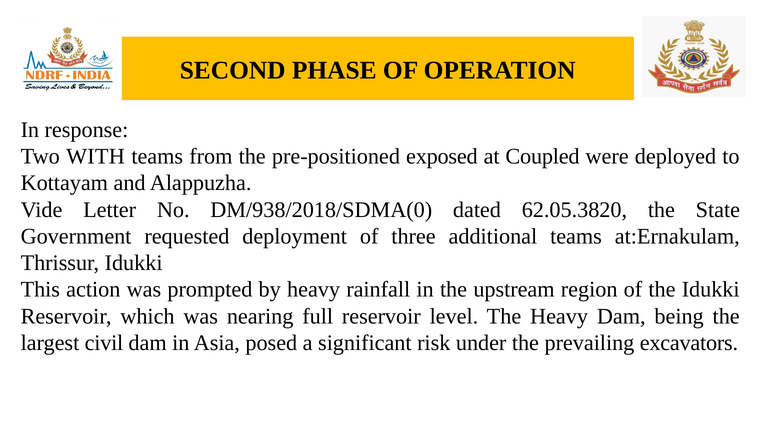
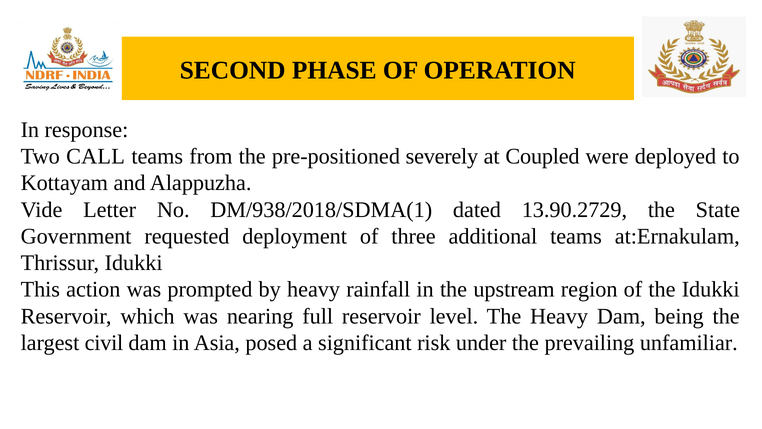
WITH: WITH -> CALL (96, 156)
exposed: exposed -> severely (442, 156)
DM/938/2018/SDMA(0: DM/938/2018/SDMA(0 -> DM/938/2018/SDMA(1 (321, 209)
62.05.3820: 62.05.3820 -> 13.90.2729 (574, 209)
excavators: excavators -> unfamiliar (689, 343)
